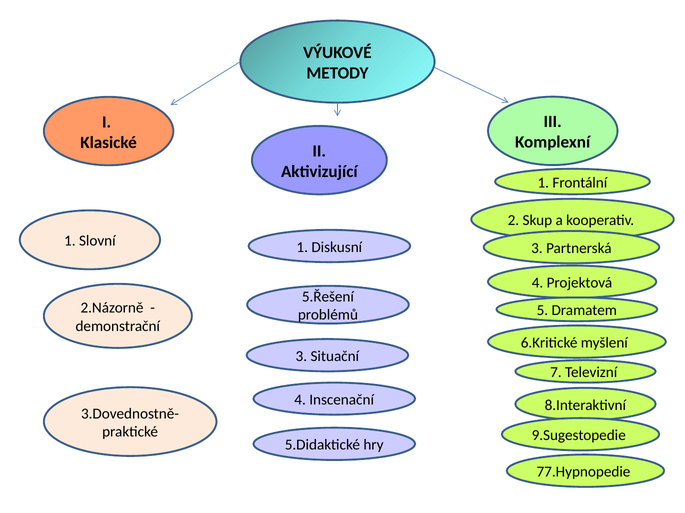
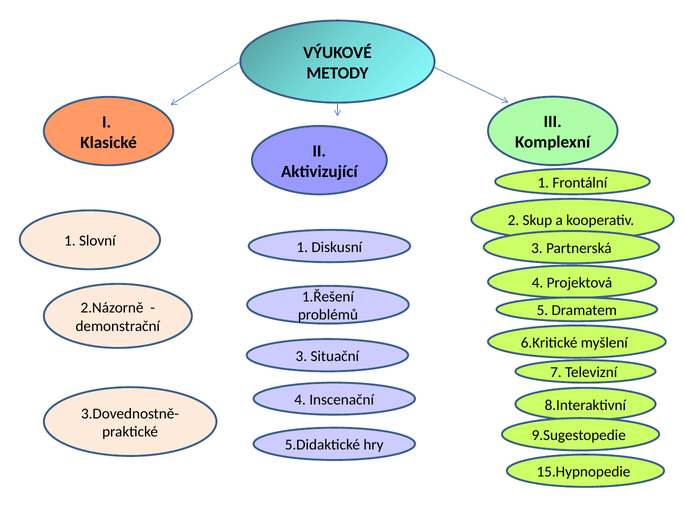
5.Řešení: 5.Řešení -> 1.Řešení (328, 297)
77.Hypnopedie: 77.Hypnopedie -> 15.Hypnopedie (583, 472)
